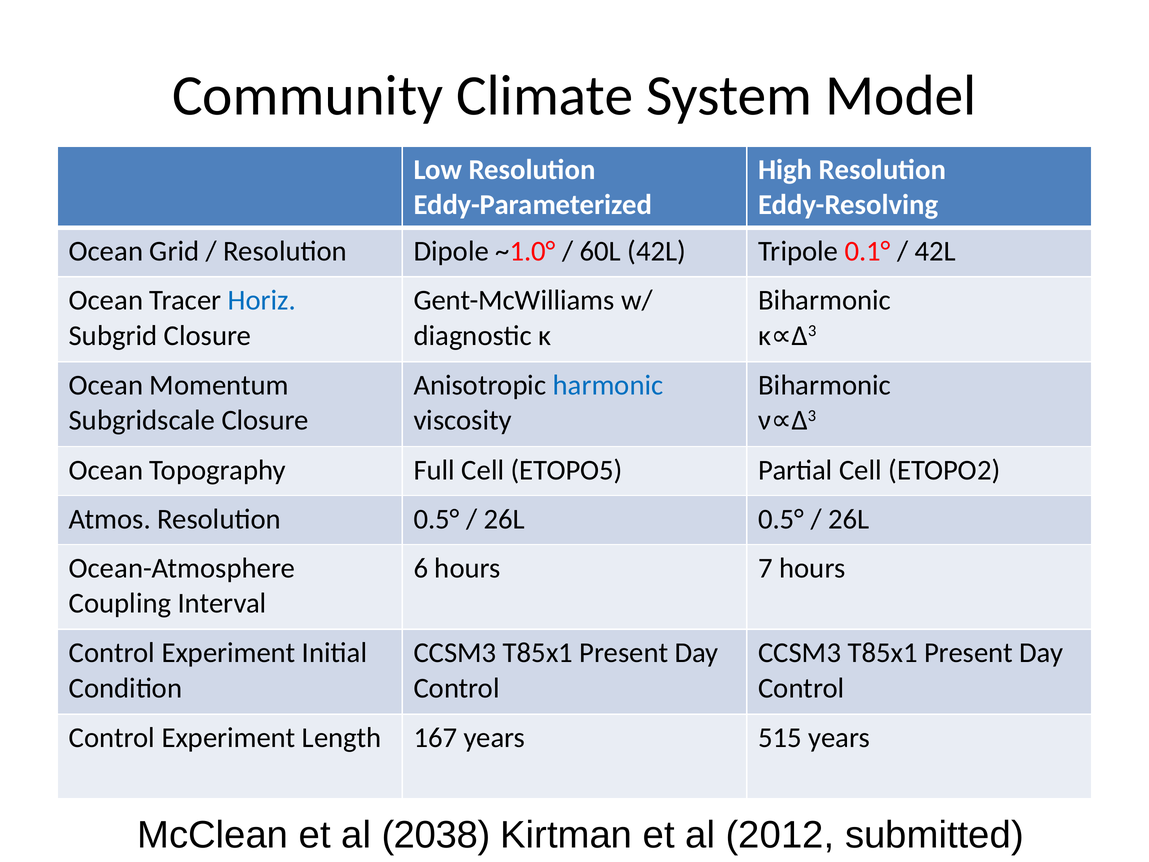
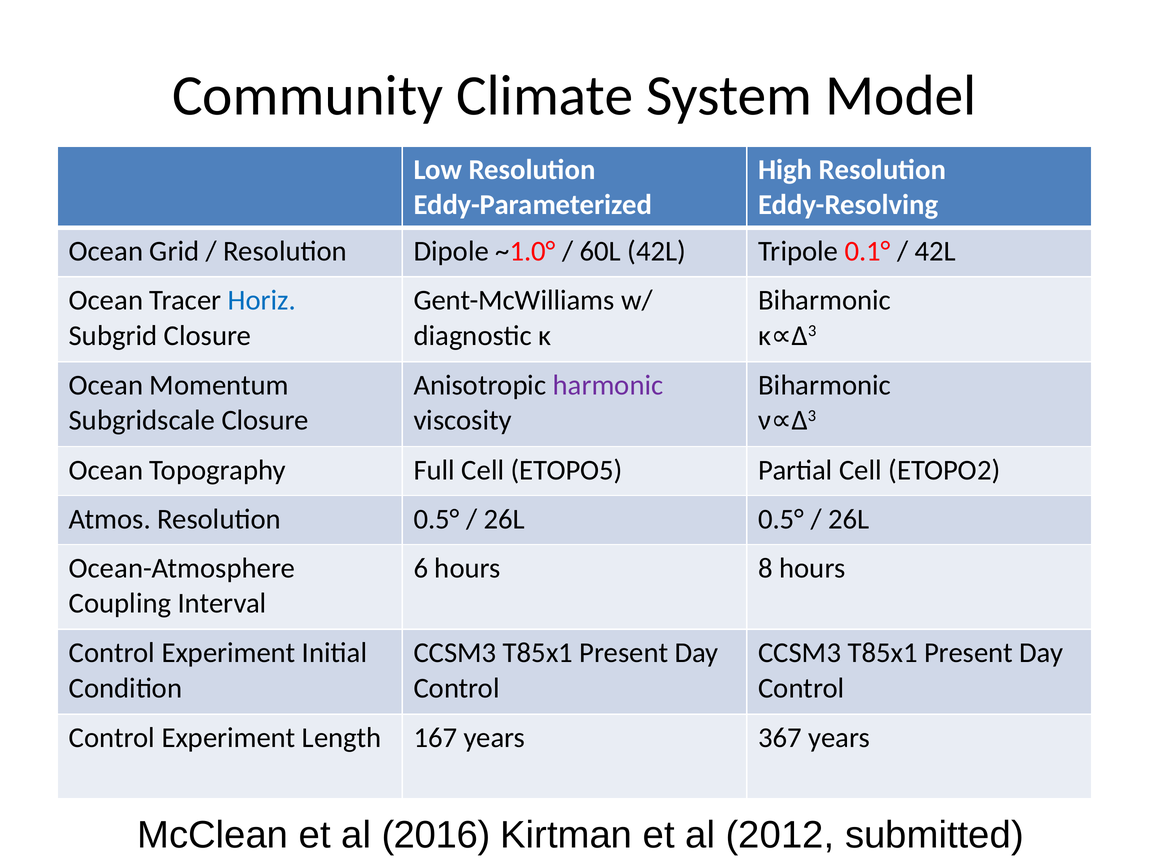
harmonic colour: blue -> purple (608, 385)
7: 7 -> 8 (766, 568)
515: 515 -> 367 (780, 738)
2038: 2038 -> 2016 (436, 835)
